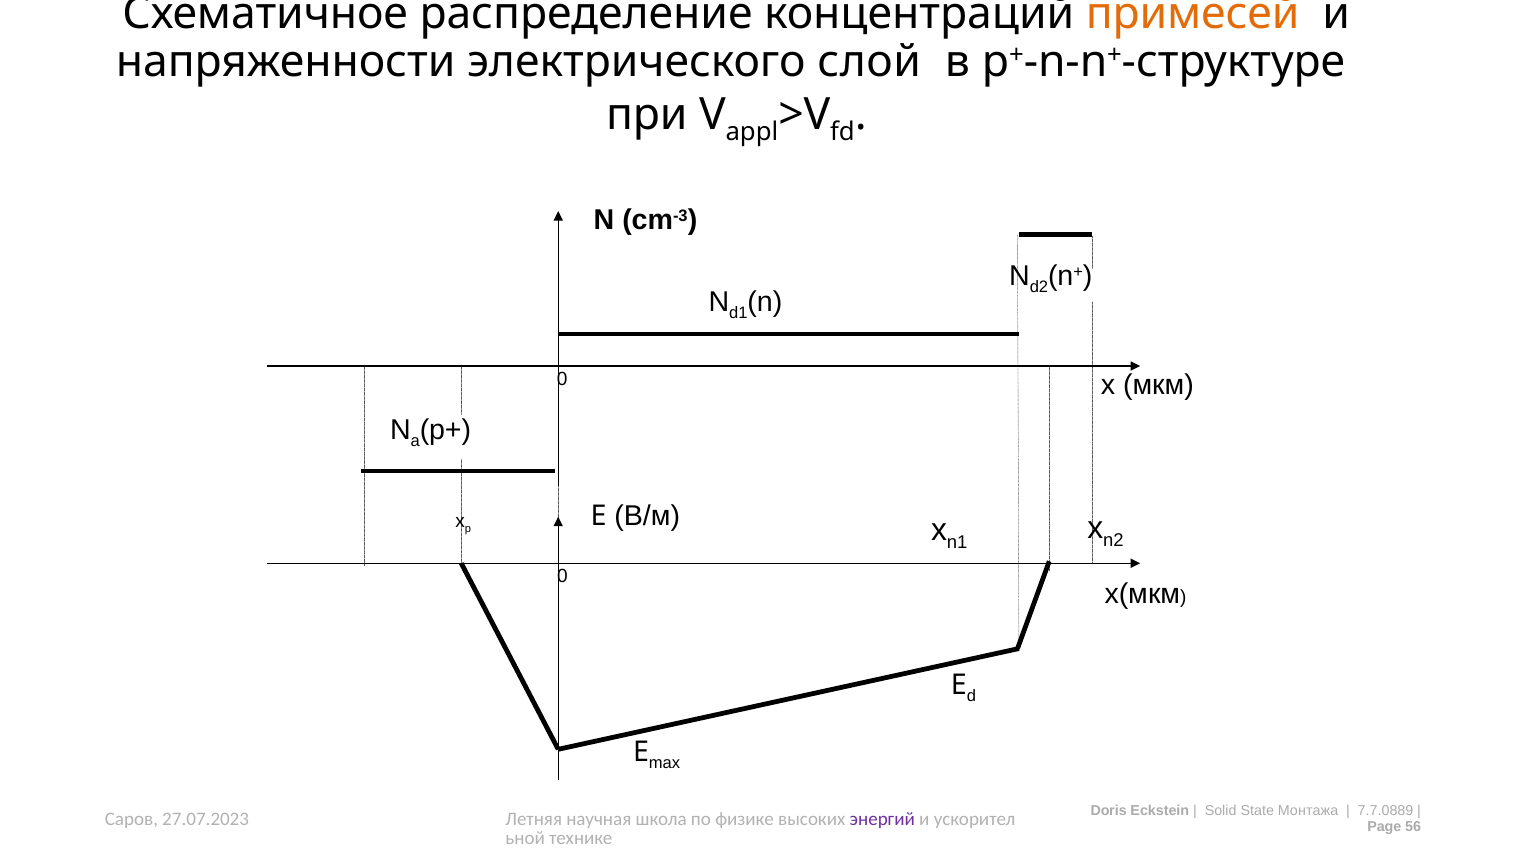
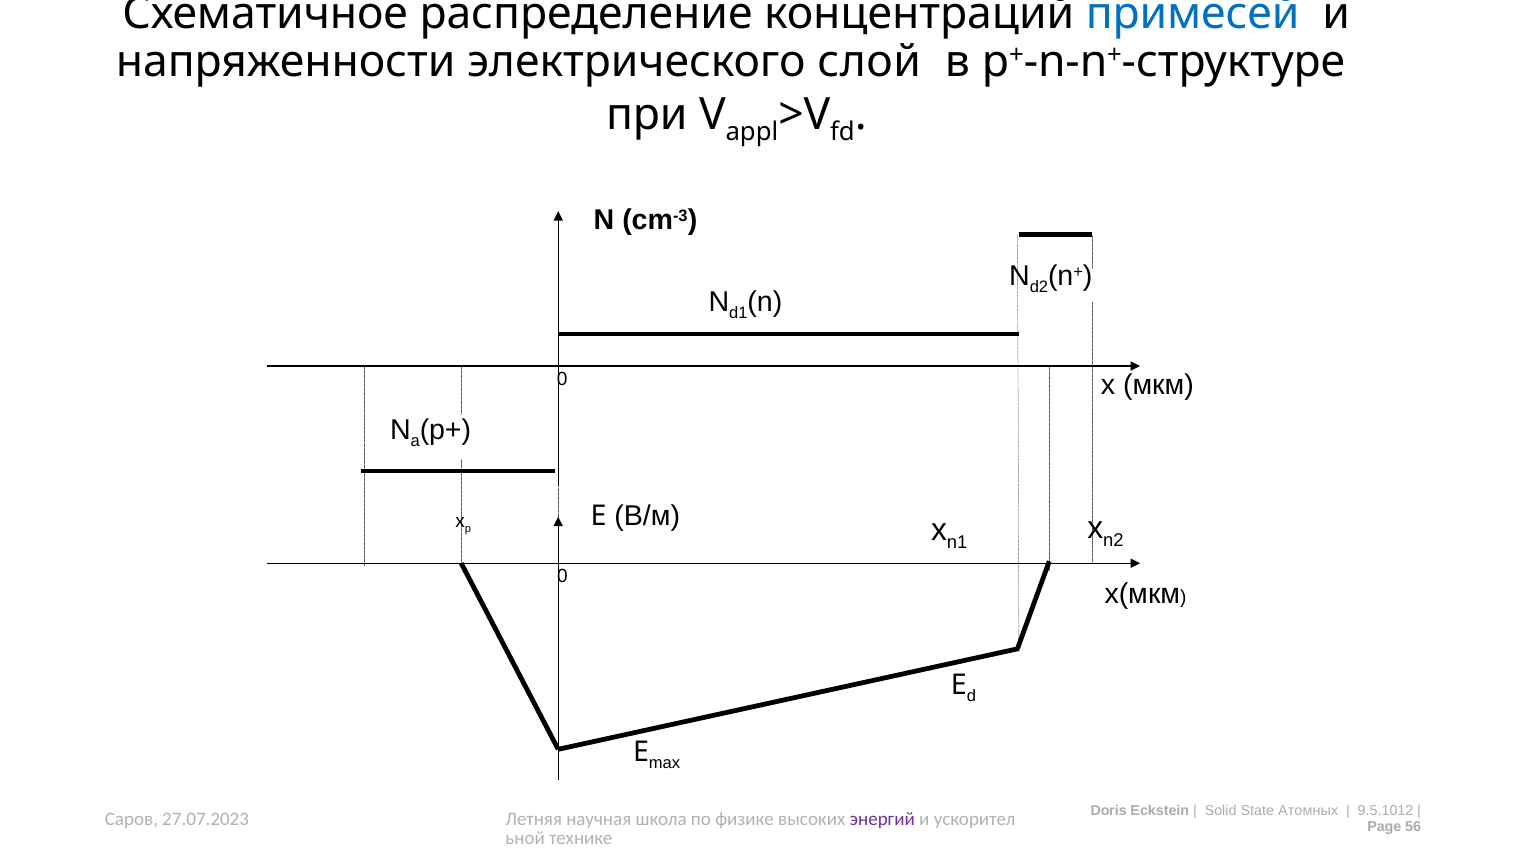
примесей colour: orange -> blue (1193, 14)
Монтажа: Монтажа -> Атомных (1308, 811)
7.7.0889: 7.7.0889 -> 9.5.1012 (1386, 811)
